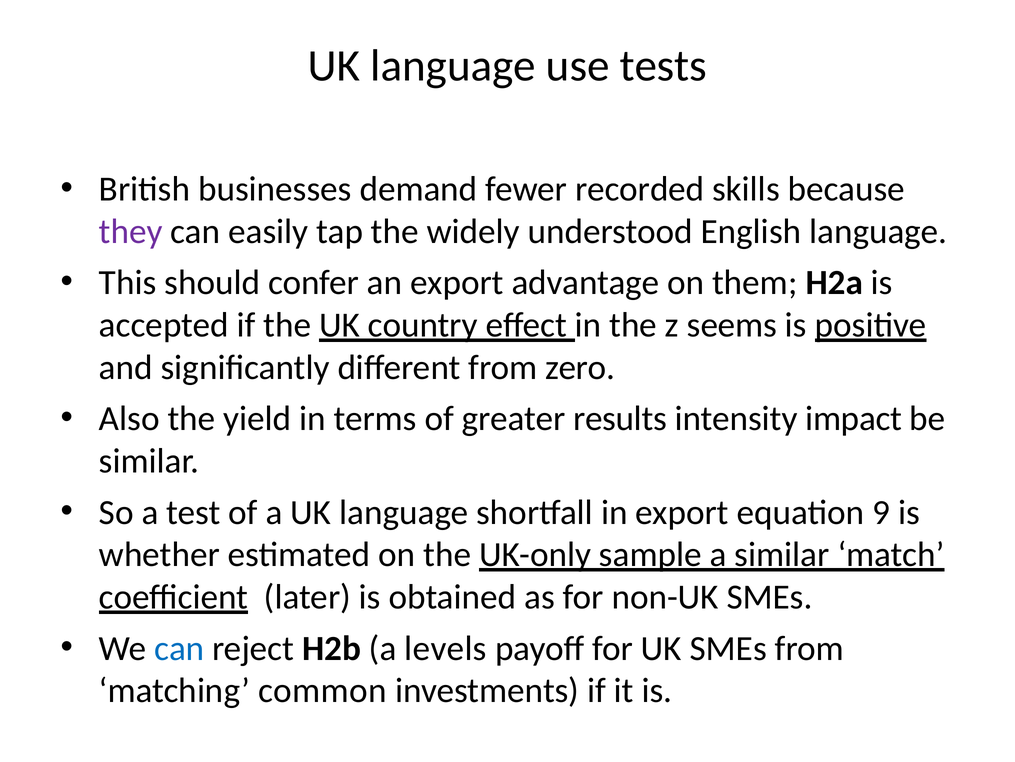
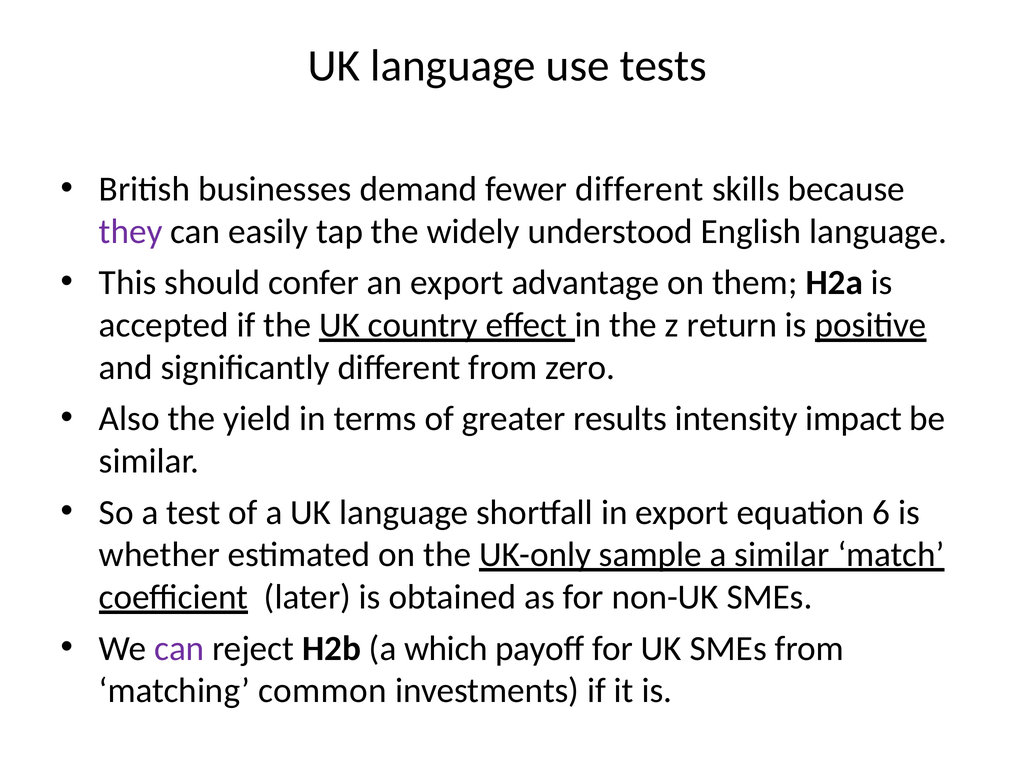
fewer recorded: recorded -> different (639, 189)
seems: seems -> return (732, 325)
9: 9 -> 6 (881, 512)
can colour: blue -> purple (179, 648)
levels: levels -> which (446, 648)
